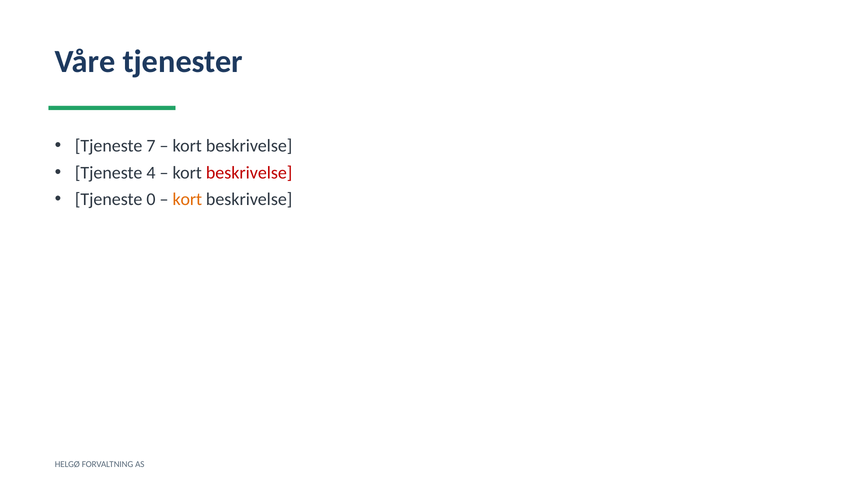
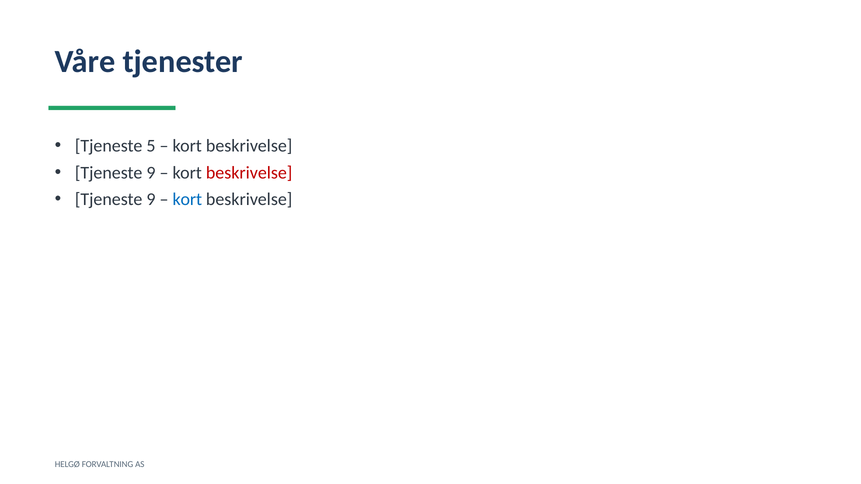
7: 7 -> 5 (151, 146)
4: 4 -> 9 (151, 173)
0: 0 -> 9 (151, 200)
kort colour: orange -> blue (187, 200)
